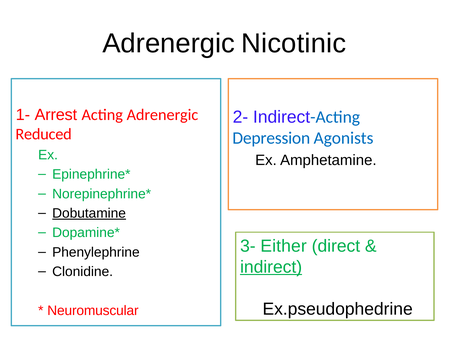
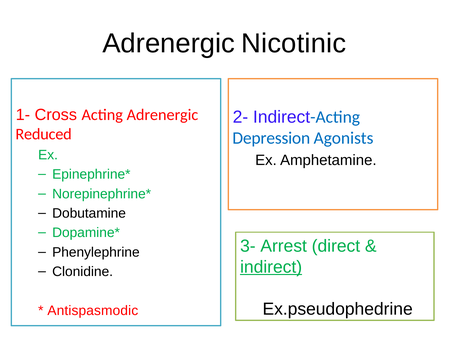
Arrest: Arrest -> Cross (56, 115)
Dobutamine underline: present -> none (89, 213)
Either: Either -> Arrest (284, 246)
Neuromuscular: Neuromuscular -> Antispasmodic (93, 310)
